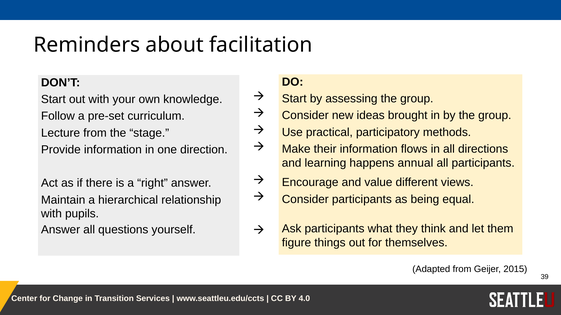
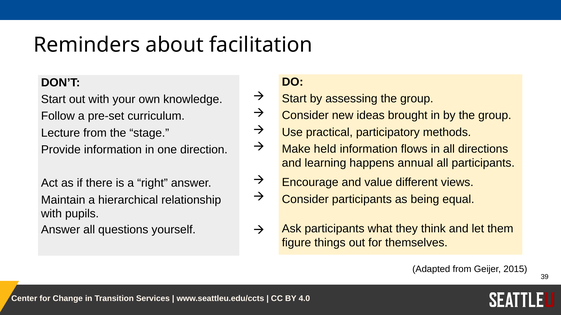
their: their -> held (325, 149)
